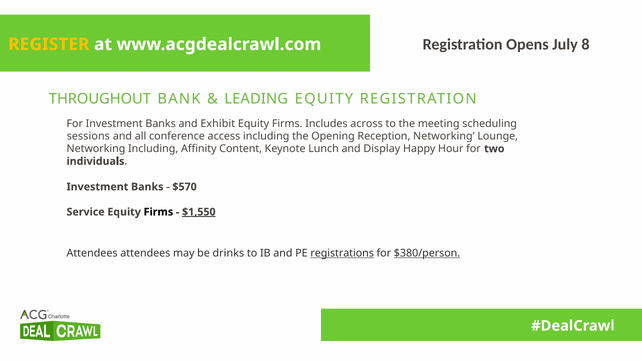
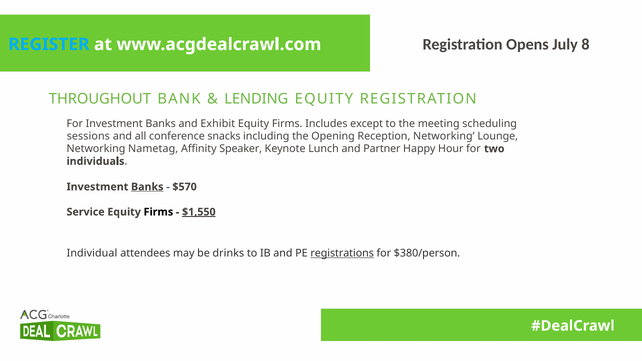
REGISTER colour: yellow -> light blue (49, 44)
LEADING: LEADING -> LENDING (256, 99)
across: across -> except (367, 124)
access: access -> snacks (224, 136)
Networking Including: Including -> Nametag (153, 149)
Content: Content -> Speaker (241, 149)
Display: Display -> Partner (382, 149)
Banks underline: none -> present (147, 187)
Attendees: Attendees -> Individual (92, 253)
$380/person underline: present -> none (427, 253)
